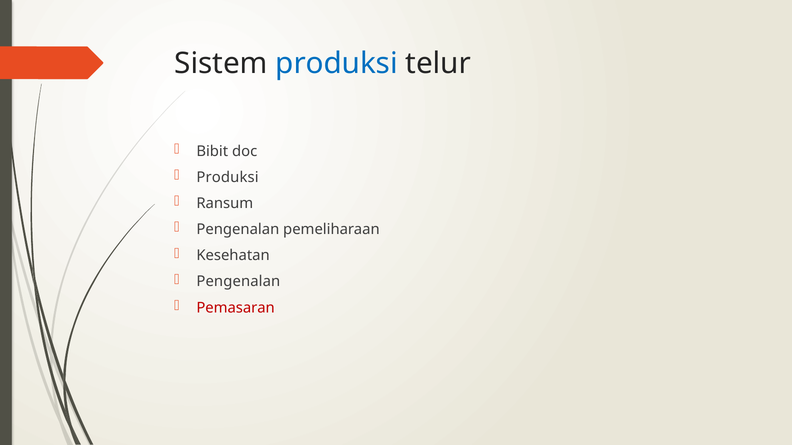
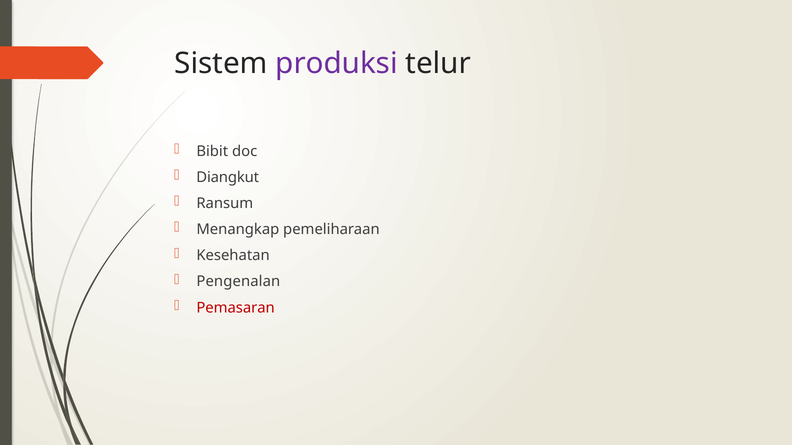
produksi colour: blue -> purple (337, 63)
Produksi: Produksi -> Diangkut (228, 178)
Pengenalan: Pengenalan -> Menangkap (238, 230)
